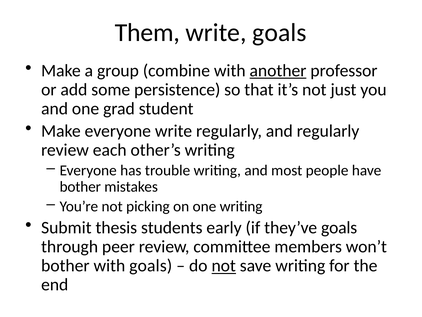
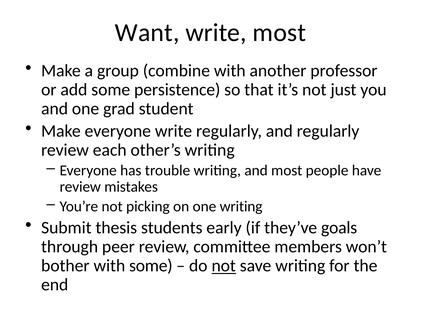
Them: Them -> Want (147, 33)
write goals: goals -> most (279, 33)
another underline: present -> none (278, 70)
bother: bother -> review (80, 187)
with goals: goals -> some (151, 265)
